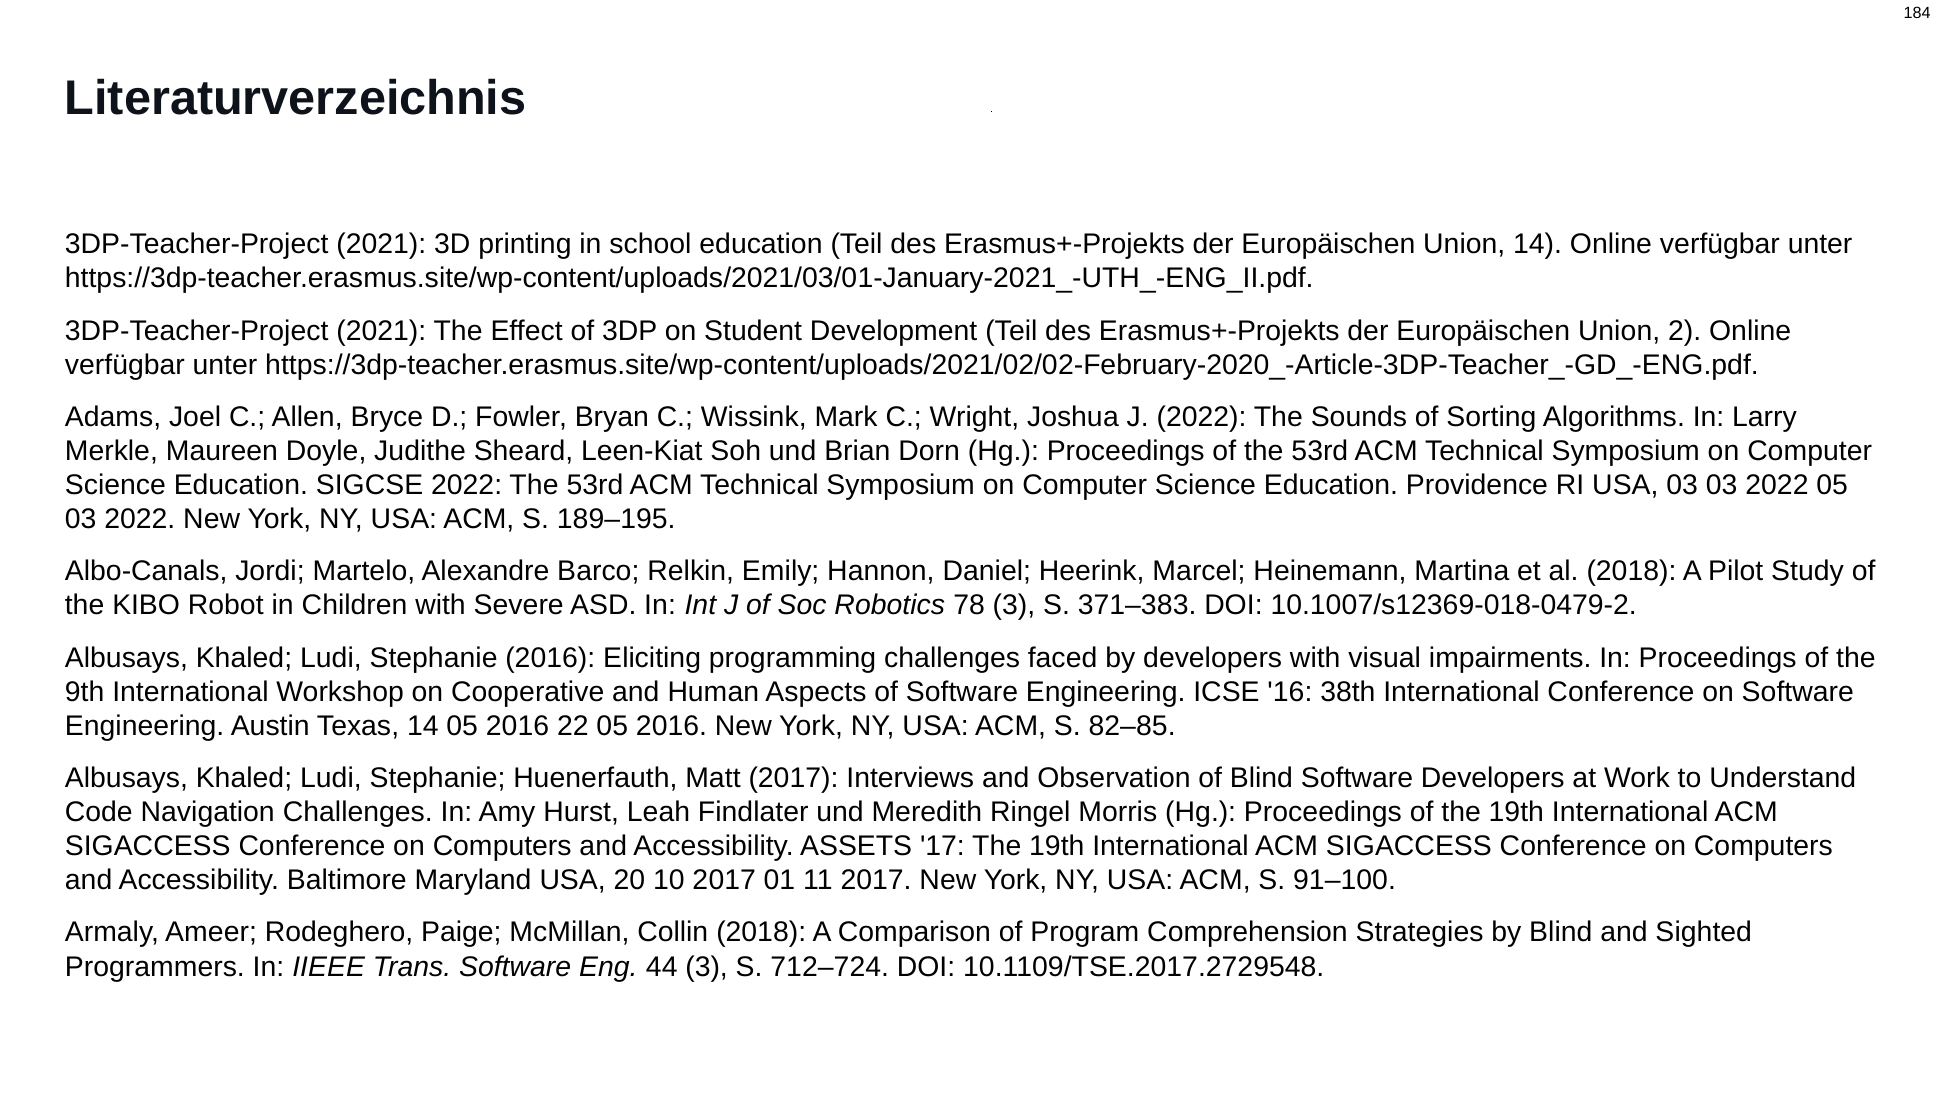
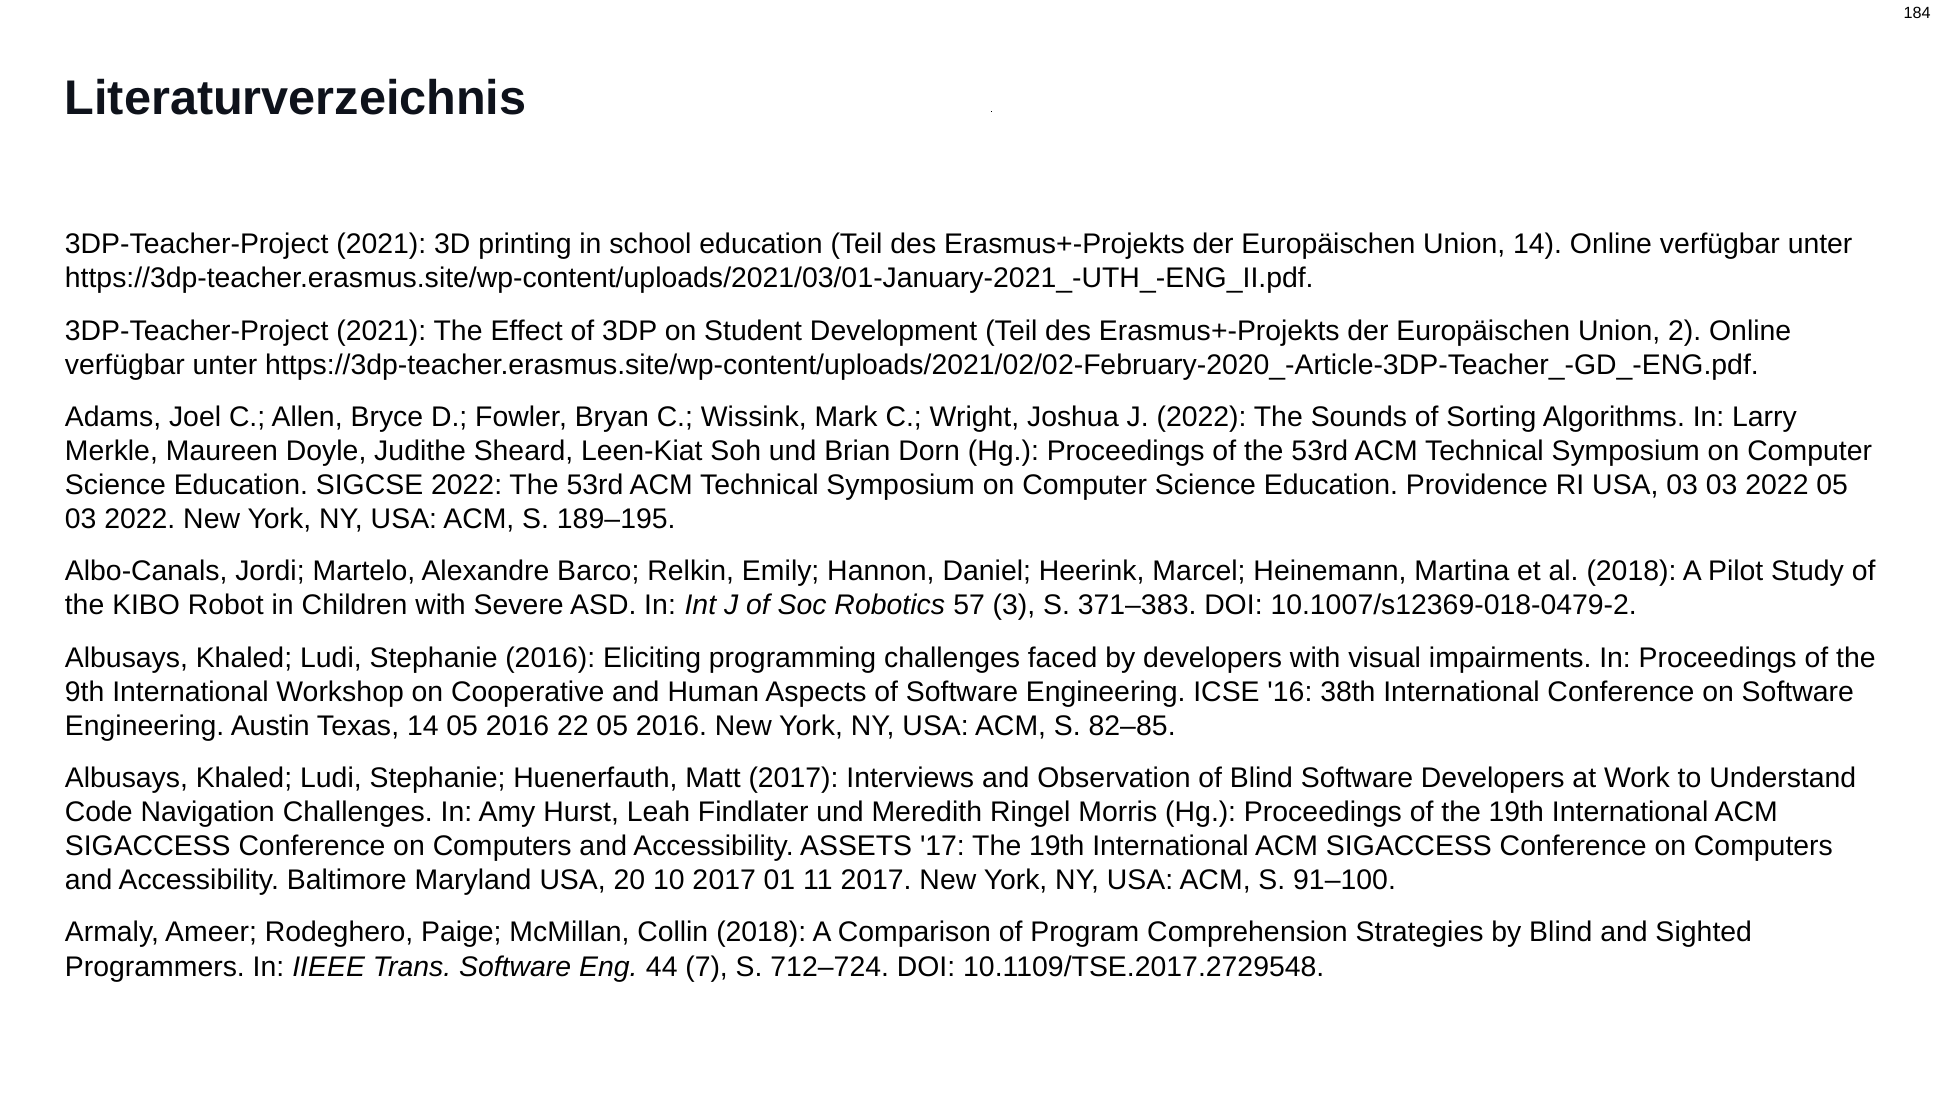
78: 78 -> 57 (969, 606)
44 3: 3 -> 7 (707, 967)
